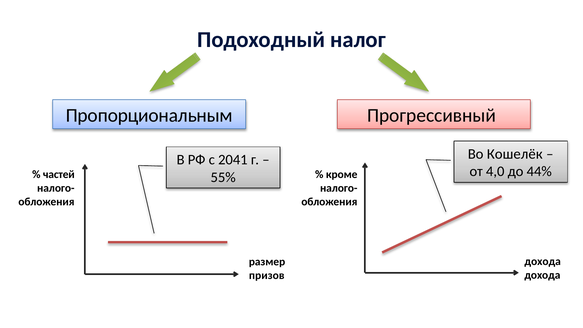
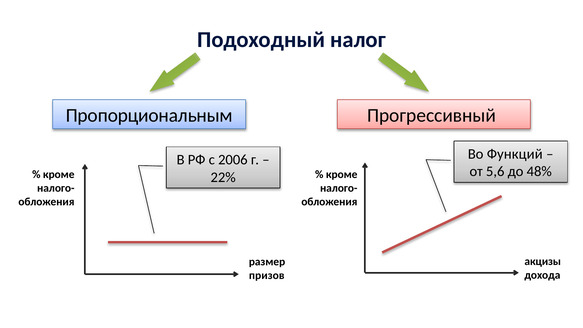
Кошелёк: Кошелёк -> Функций (515, 154)
2041: 2041 -> 2006 (233, 160)
4,0: 4,0 -> 5,6 (495, 171)
44%: 44% -> 48% (539, 171)
частей: частей -> кроме (59, 174)
55%: 55% -> 22% (223, 177)
дохода: дохода -> акцизы (543, 261)
